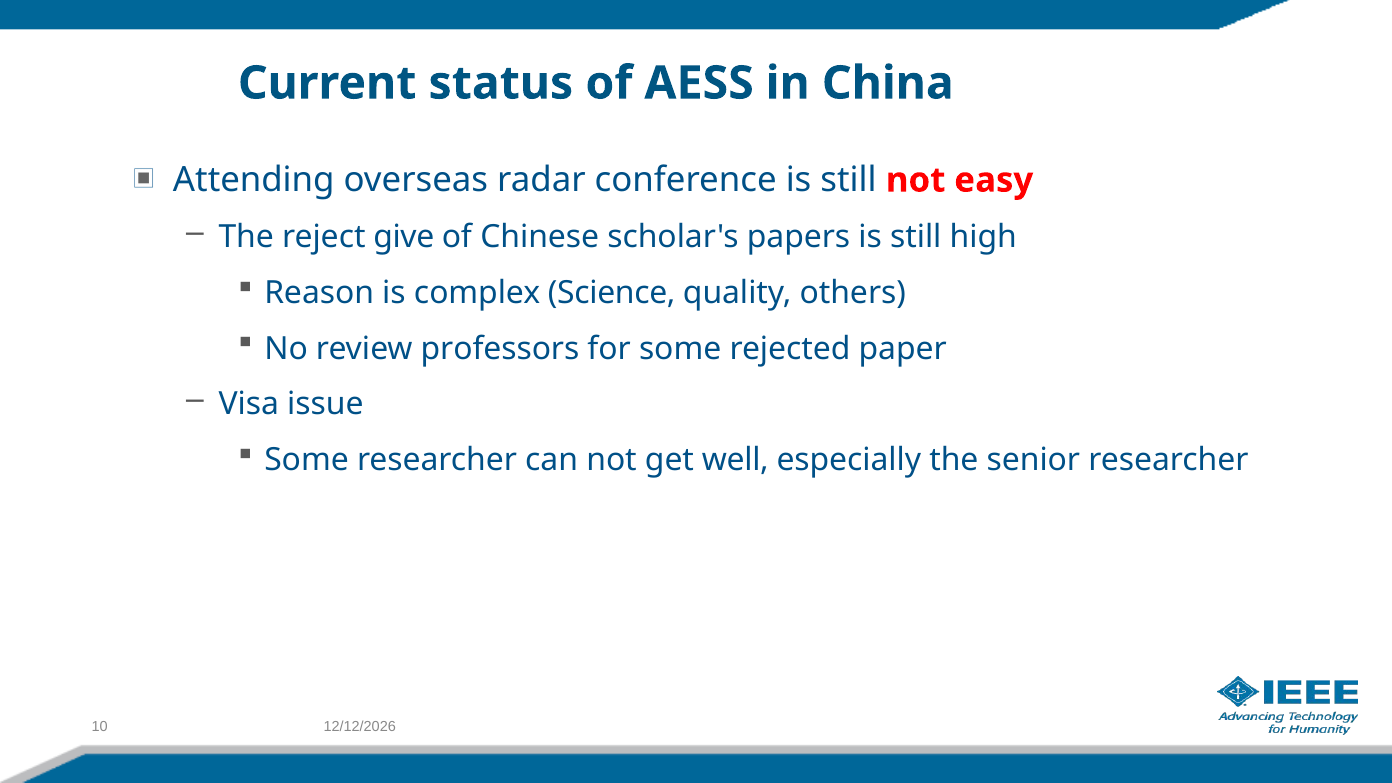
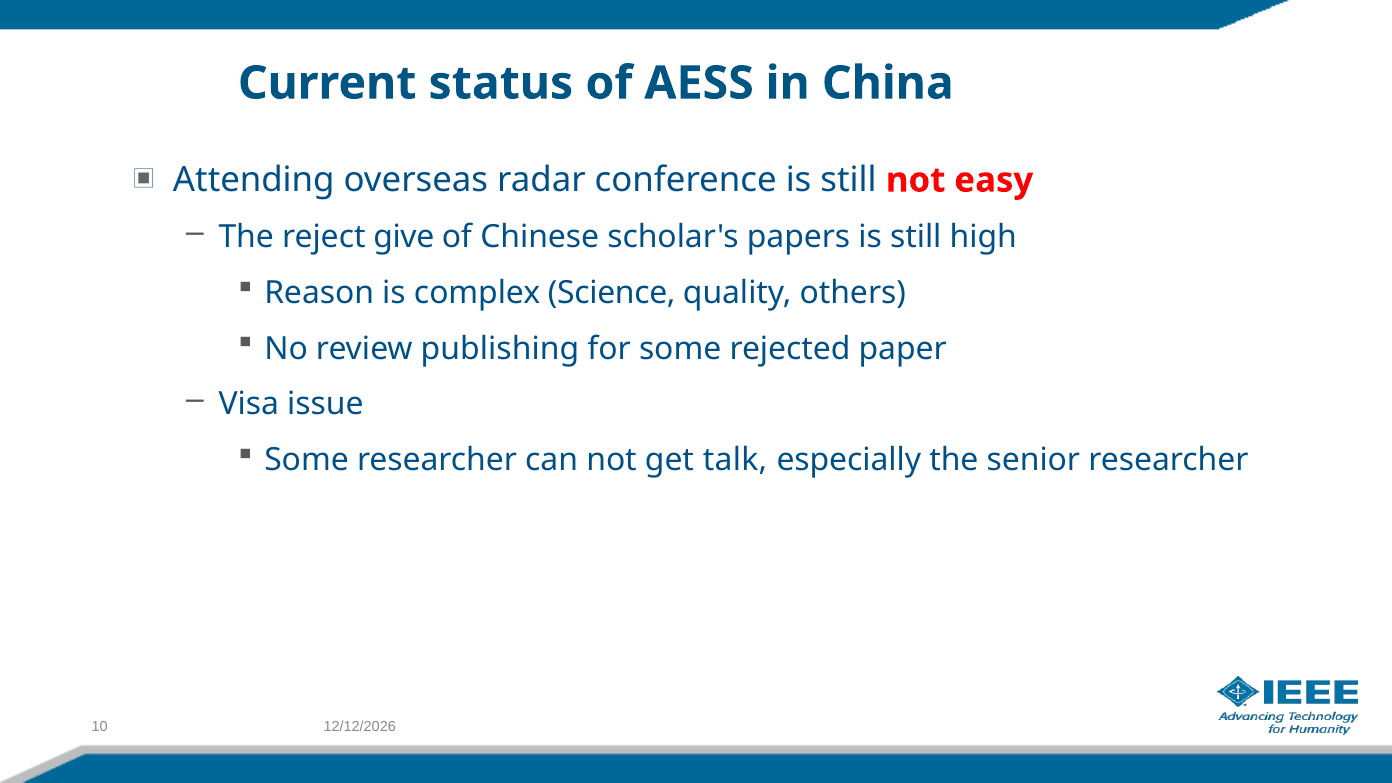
professors: professors -> publishing (500, 349)
well: well -> talk (735, 460)
